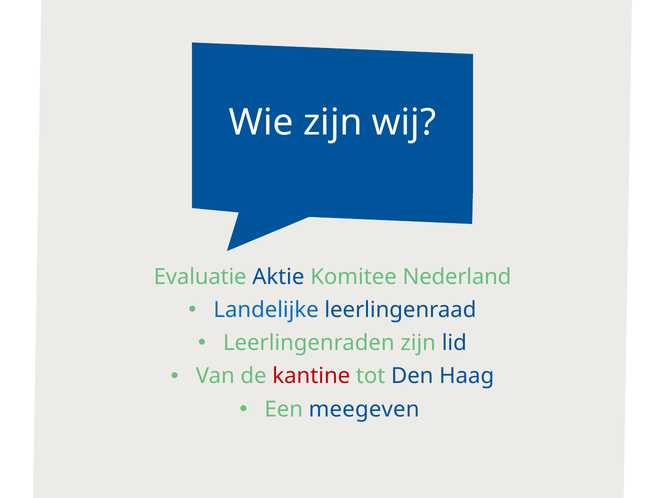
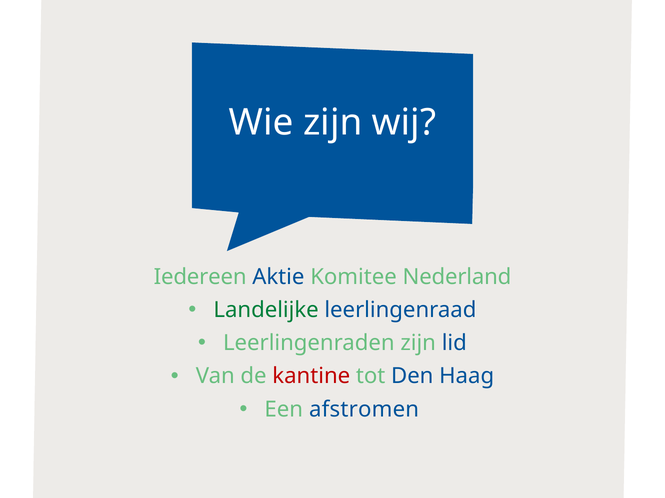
Evaluatie: Evaluatie -> Iedereen (200, 277)
Landelijke colour: blue -> green (266, 310)
meegeven: meegeven -> afstromen (364, 410)
